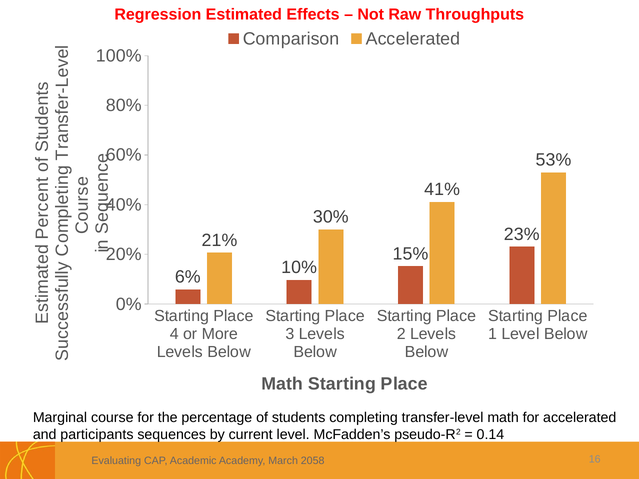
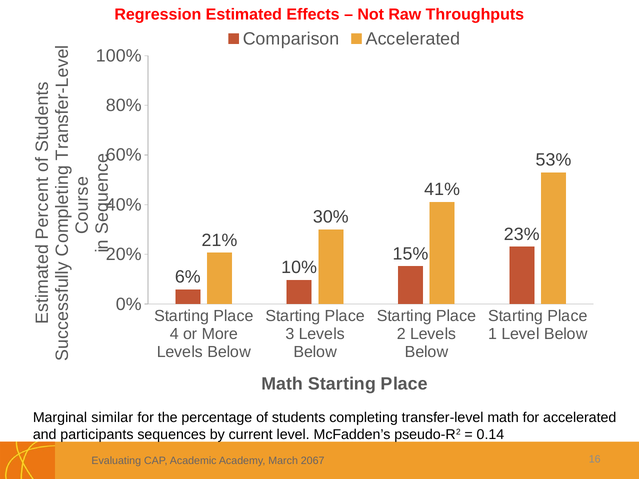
course: course -> similar (112, 418)
2058: 2058 -> 2067 (313, 461)
